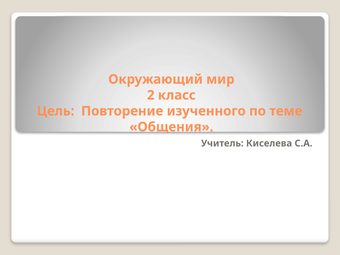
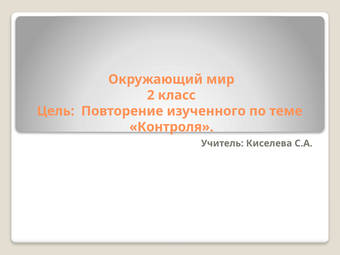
Общения: Общения -> Контроля (171, 127)
